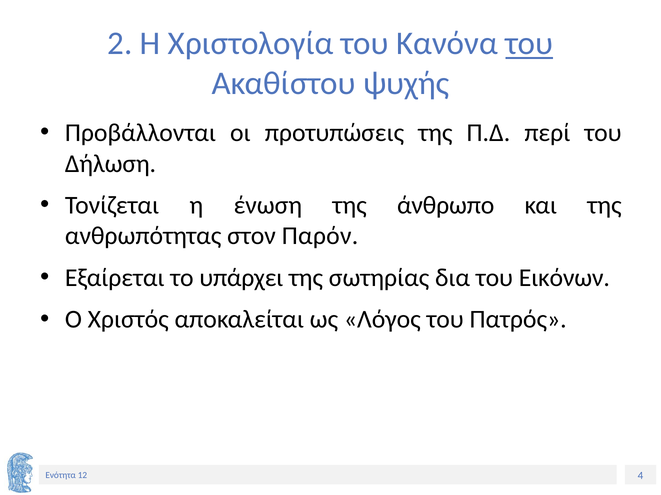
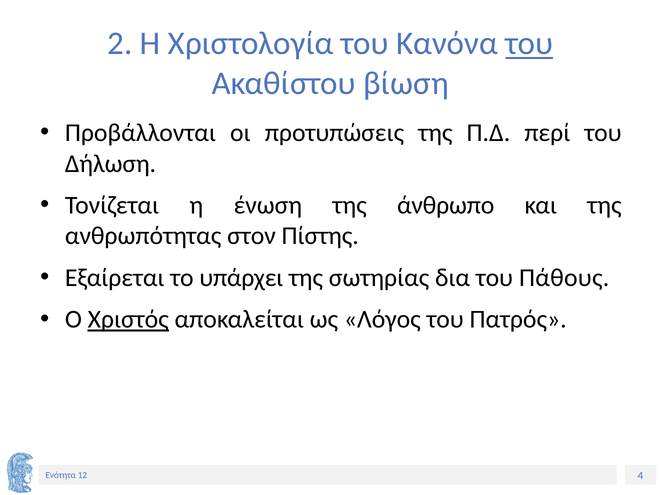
ψυχής: ψυχής -> βίωση (406, 83)
Παρόν: Παρόν -> Πίστης (320, 236)
Εικόνων: Εικόνων -> Πάθους (564, 278)
Χριστός underline: none -> present (128, 320)
